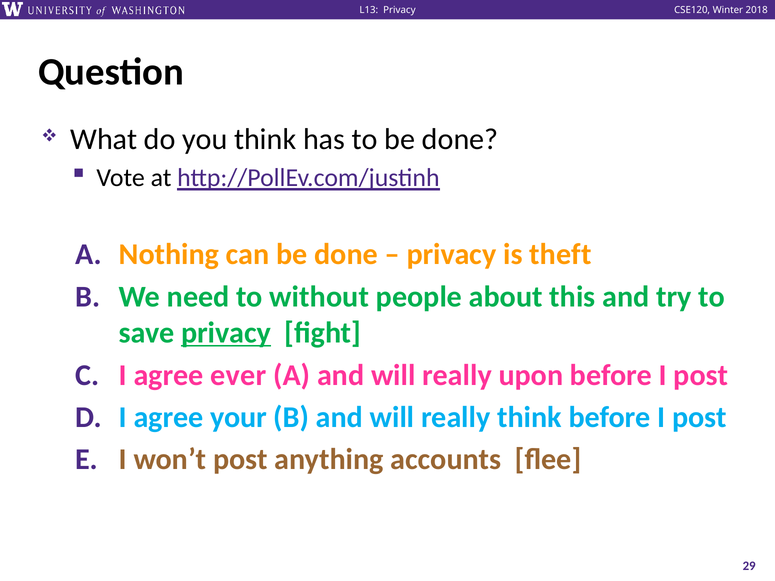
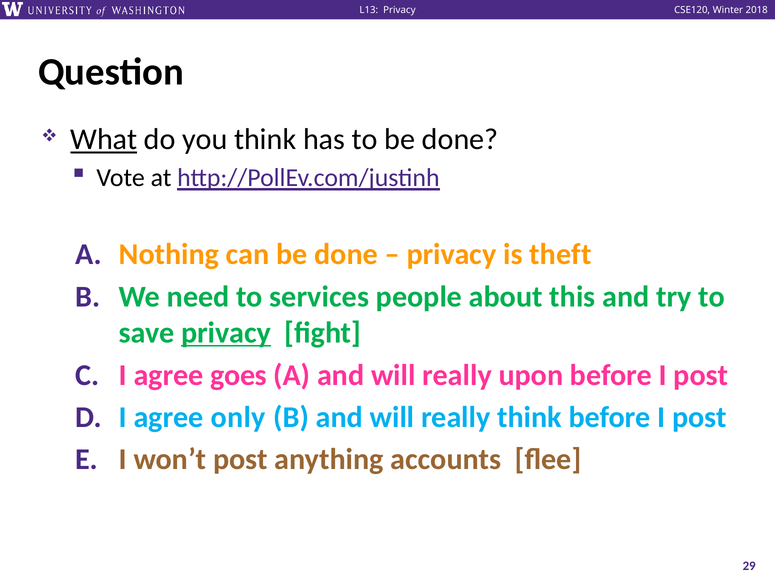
What underline: none -> present (104, 140)
without: without -> services (319, 297)
ever: ever -> goes (239, 375)
your: your -> only (238, 417)
